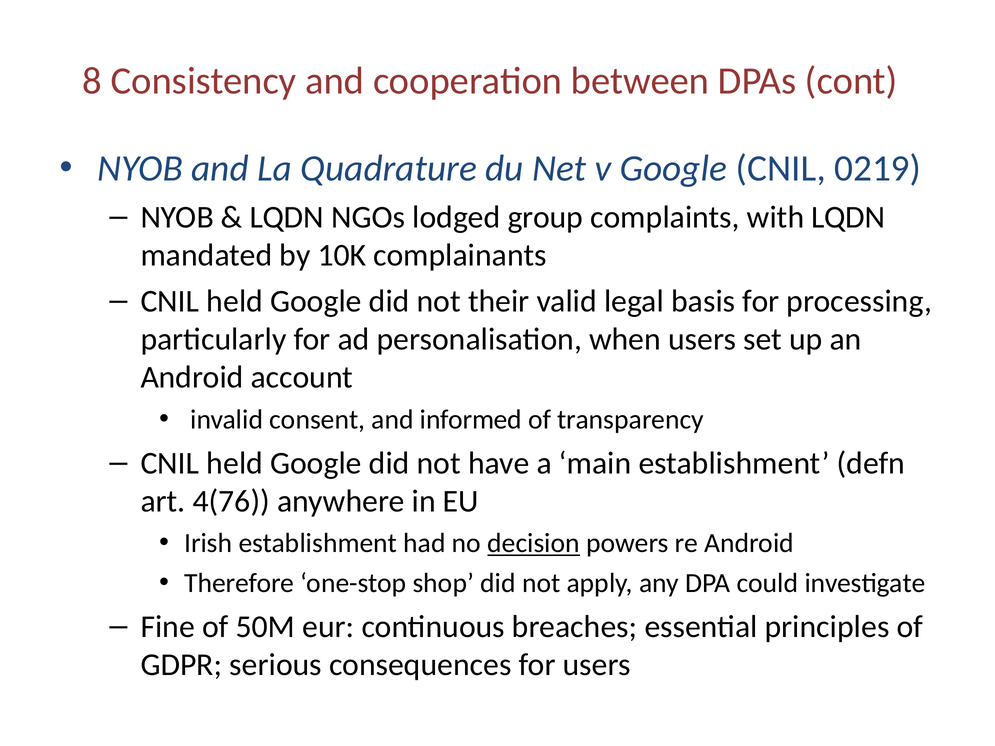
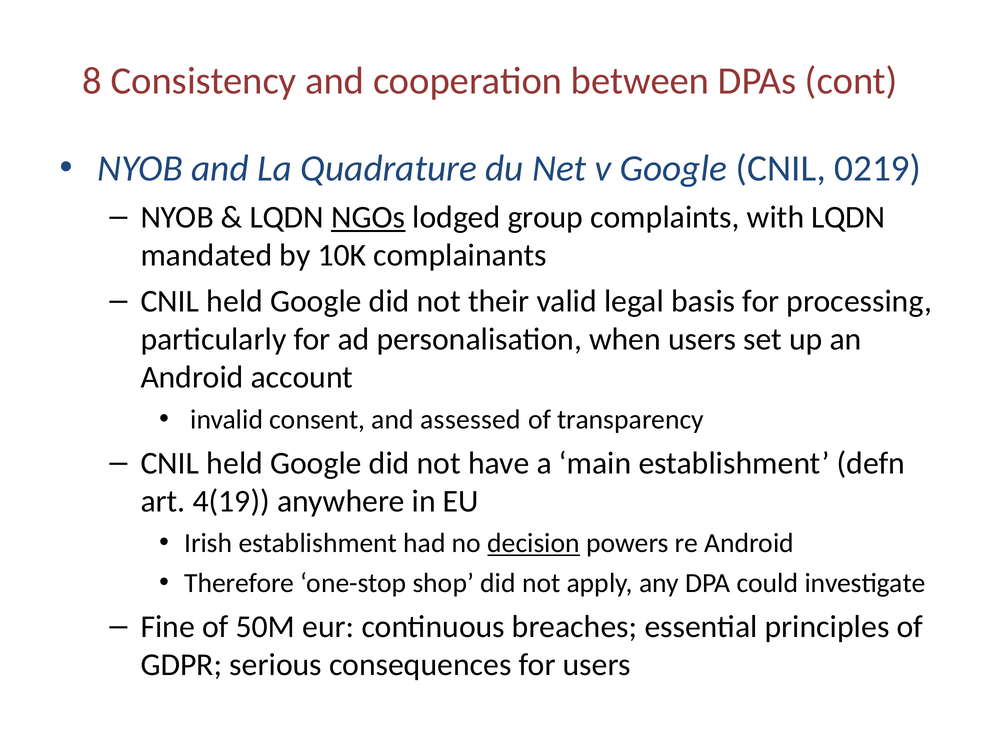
NGOs underline: none -> present (368, 217)
informed: informed -> assessed (471, 420)
4(76: 4(76 -> 4(19 (231, 501)
